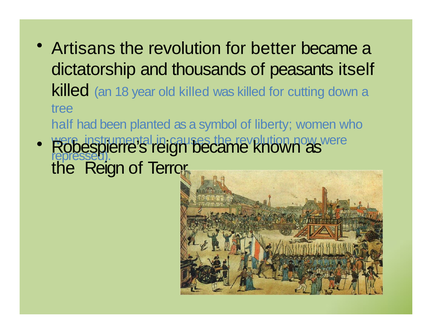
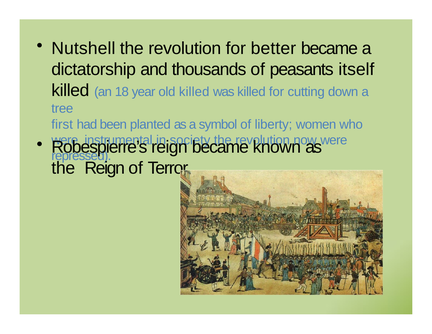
Artisans: Artisans -> Nutshell (83, 49)
half: half -> first (62, 124)
causes: causes -> society (190, 140)
